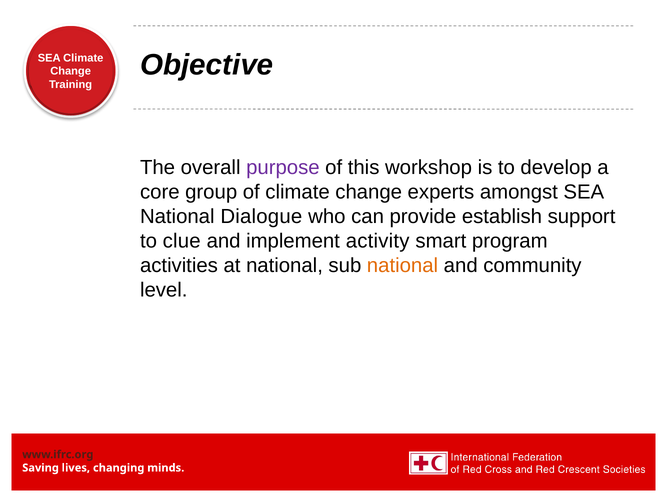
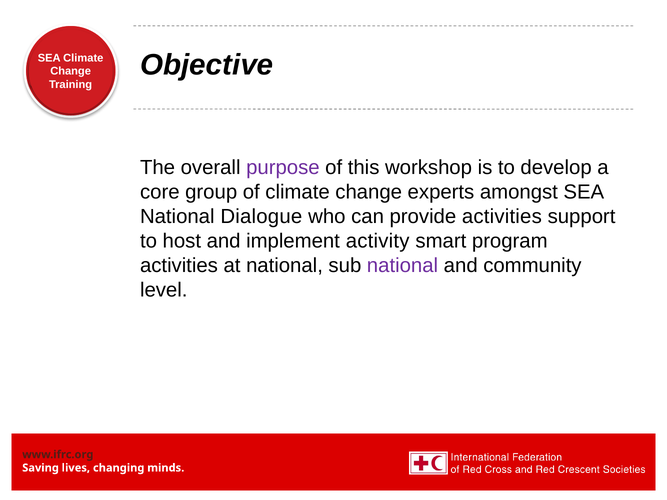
provide establish: establish -> activities (502, 217)
clue: clue -> host (182, 241)
national colour: orange -> purple (403, 266)
